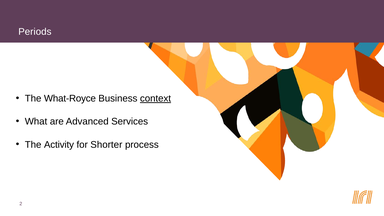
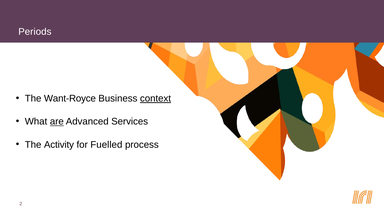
What-Royce: What-Royce -> Want-Royce (70, 99)
are underline: none -> present (57, 122)
Shorter: Shorter -> Fuelled (106, 145)
